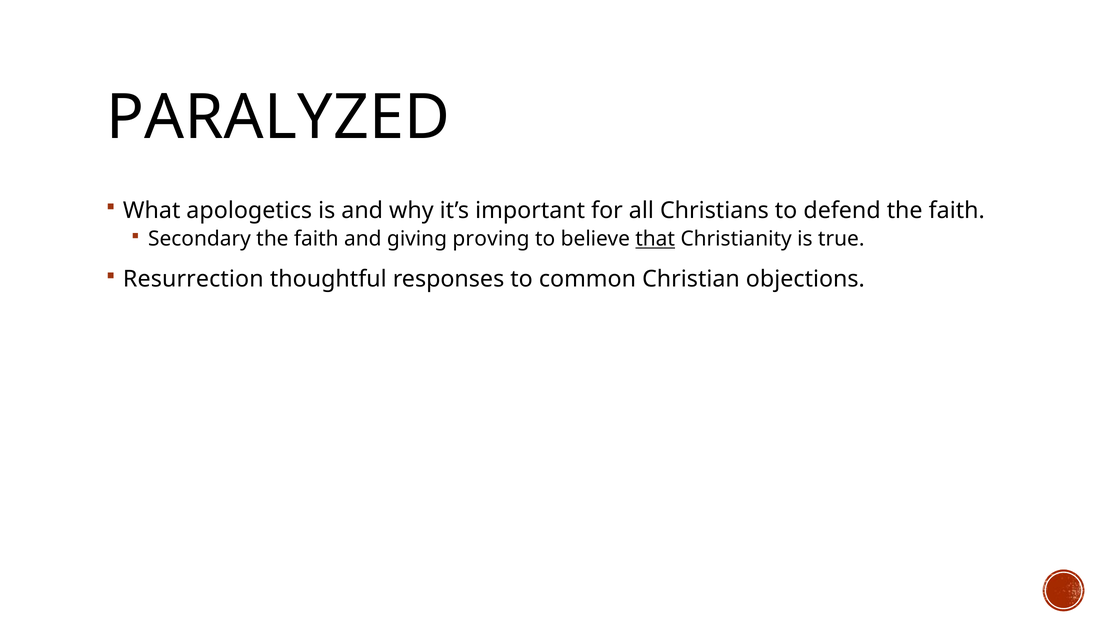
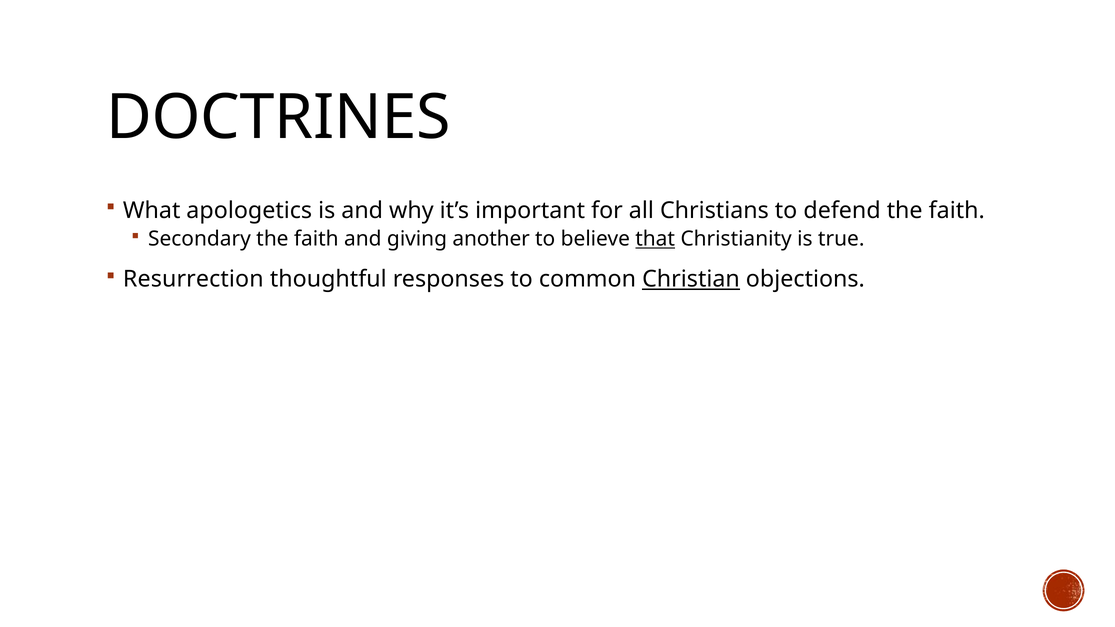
PARALYZED: PARALYZED -> DOCTRINES (278, 118)
proving: proving -> another (491, 239)
Christian underline: none -> present (691, 279)
